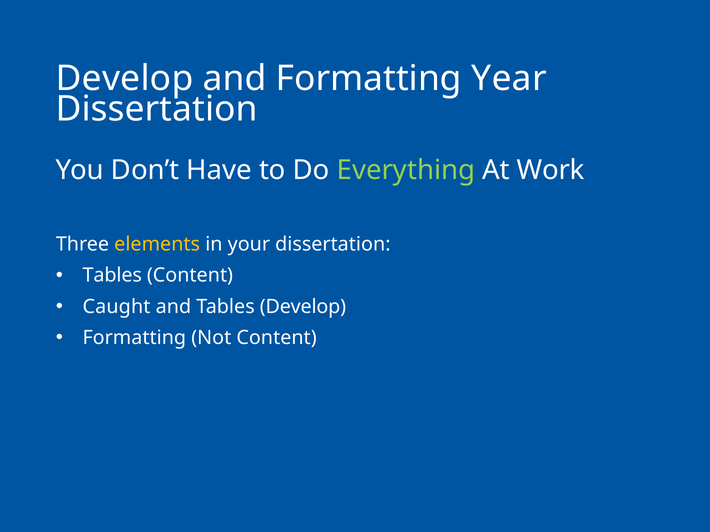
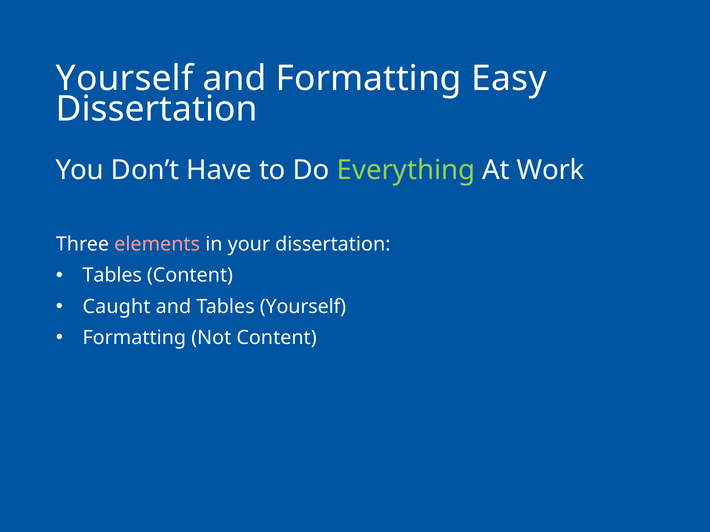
Develop: Develop -> Yourself (125, 79)
Year: Year -> Easy (509, 79)
elements colour: yellow -> pink (157, 245)
Tables Develop: Develop -> Yourself (303, 307)
